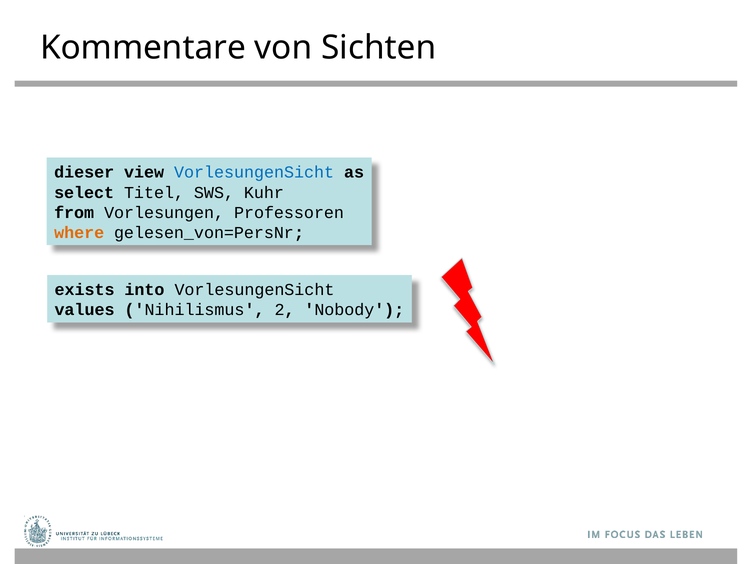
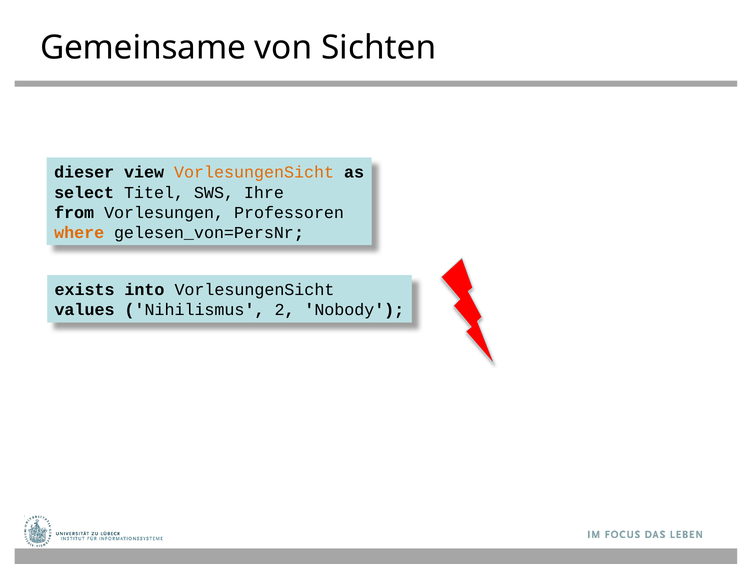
Kommentare: Kommentare -> Gemeinsame (143, 48)
VorlesungenSicht colour: blue -> orange (254, 172)
Kuhr: Kuhr -> Ihre (264, 192)
